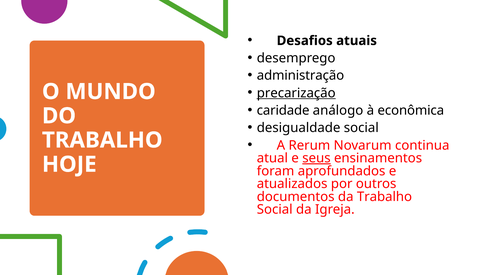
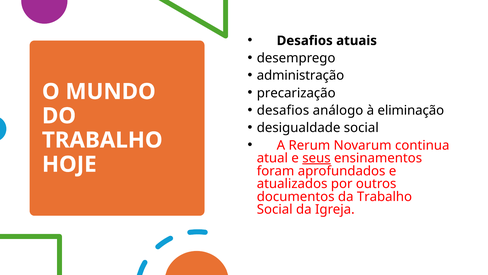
precarização underline: present -> none (296, 93)
caridade: caridade -> desafios (283, 110)
econômica: econômica -> eliminação (411, 110)
